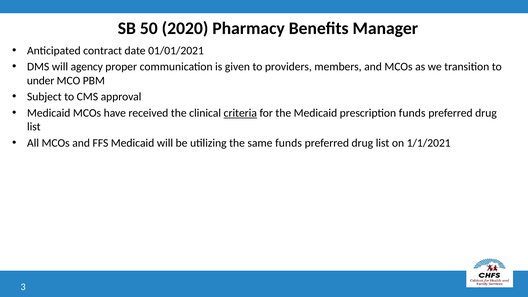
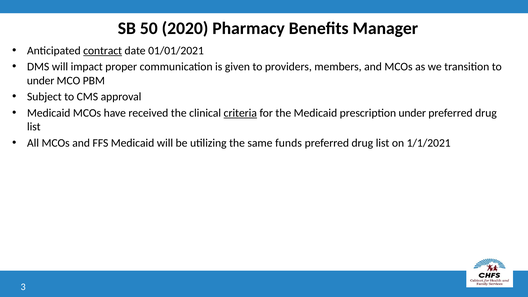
contract underline: none -> present (103, 51)
agency: agency -> impact (87, 67)
prescription funds: funds -> under (412, 113)
